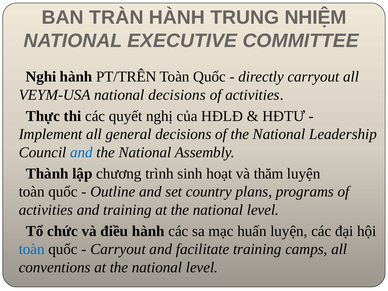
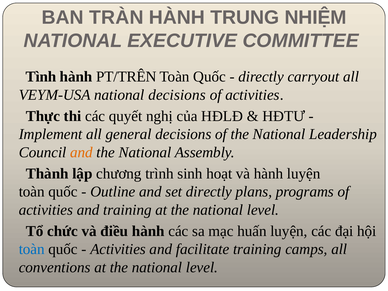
Nghi: Nghi -> Tình (41, 77)
and colour: blue -> orange (81, 152)
và thăm: thăm -> hành (269, 174)
set country: country -> directly (209, 192)
Carryout: Carryout -> Activities (118, 249)
